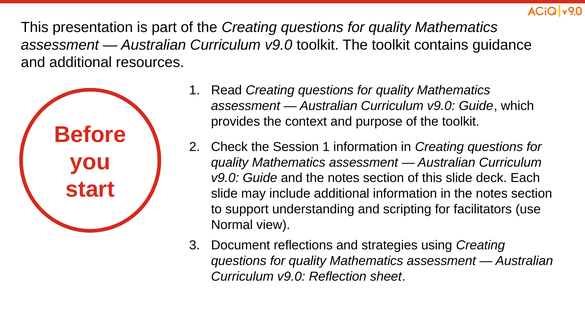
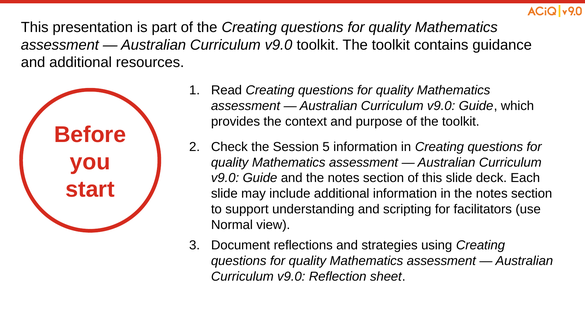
Session 1: 1 -> 5 (326, 147)
